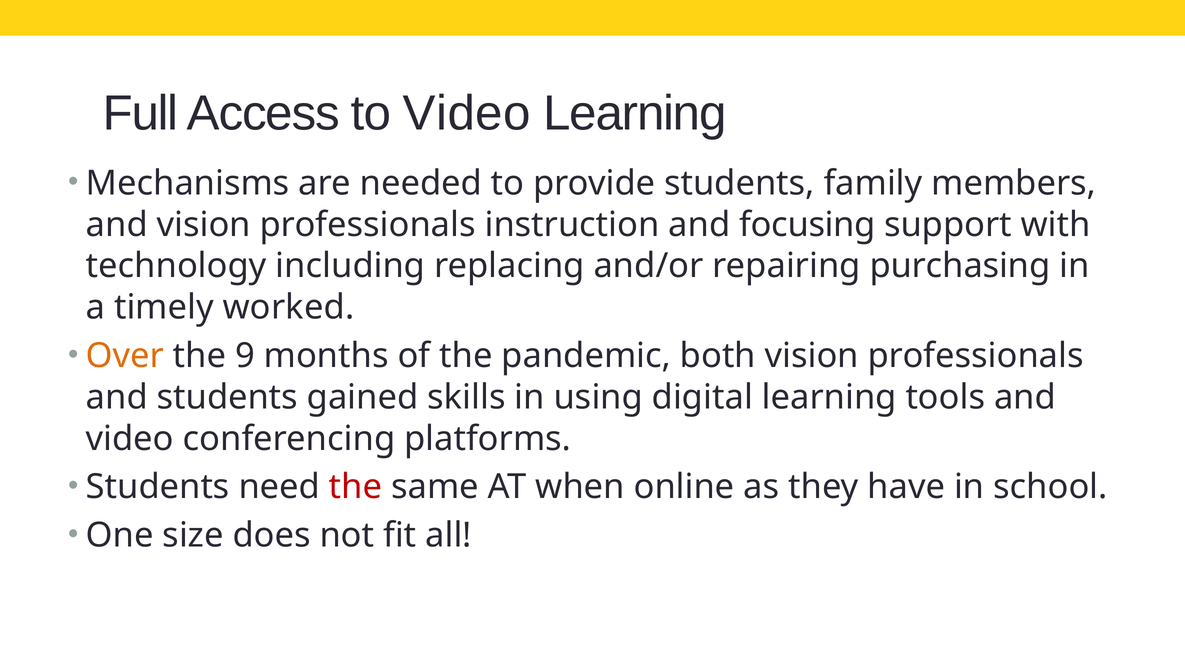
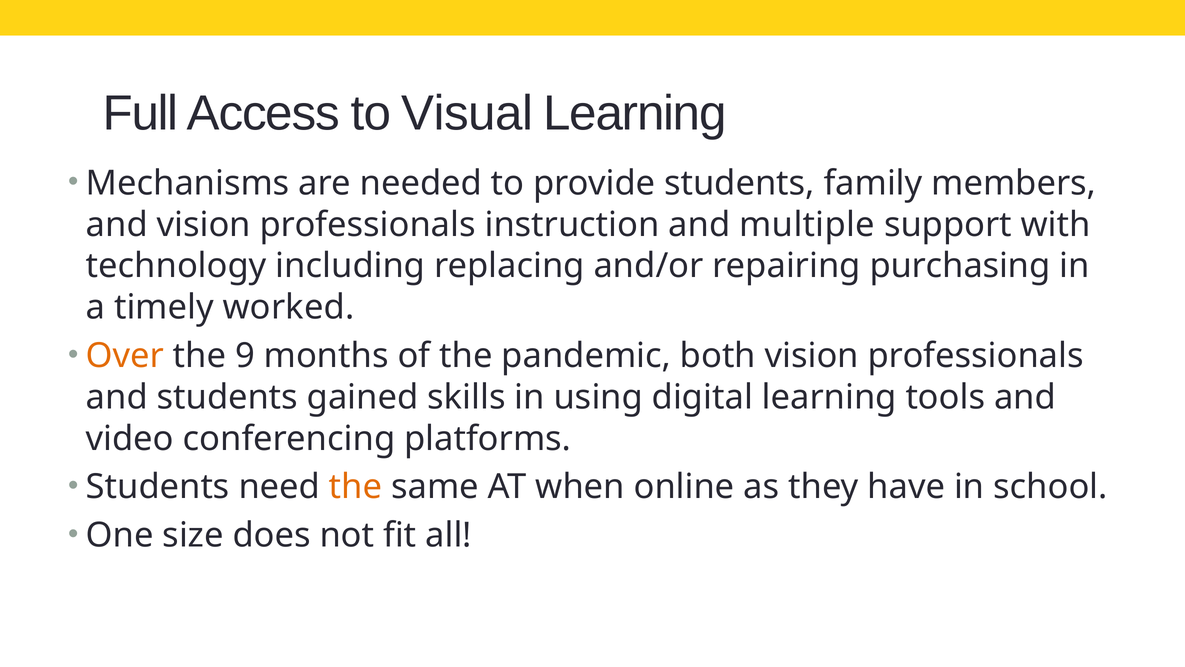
to Video: Video -> Visual (467, 113)
focusing: focusing -> multiple (807, 224)
the colour: red -> orange (356, 487)
